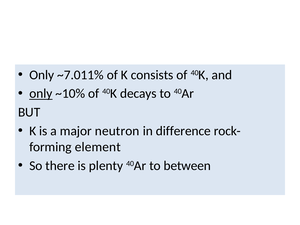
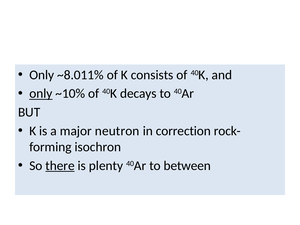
~7.011%: ~7.011% -> ~8.011% (80, 75)
difference: difference -> correction (183, 131)
element: element -> isochron (98, 147)
there underline: none -> present (60, 166)
